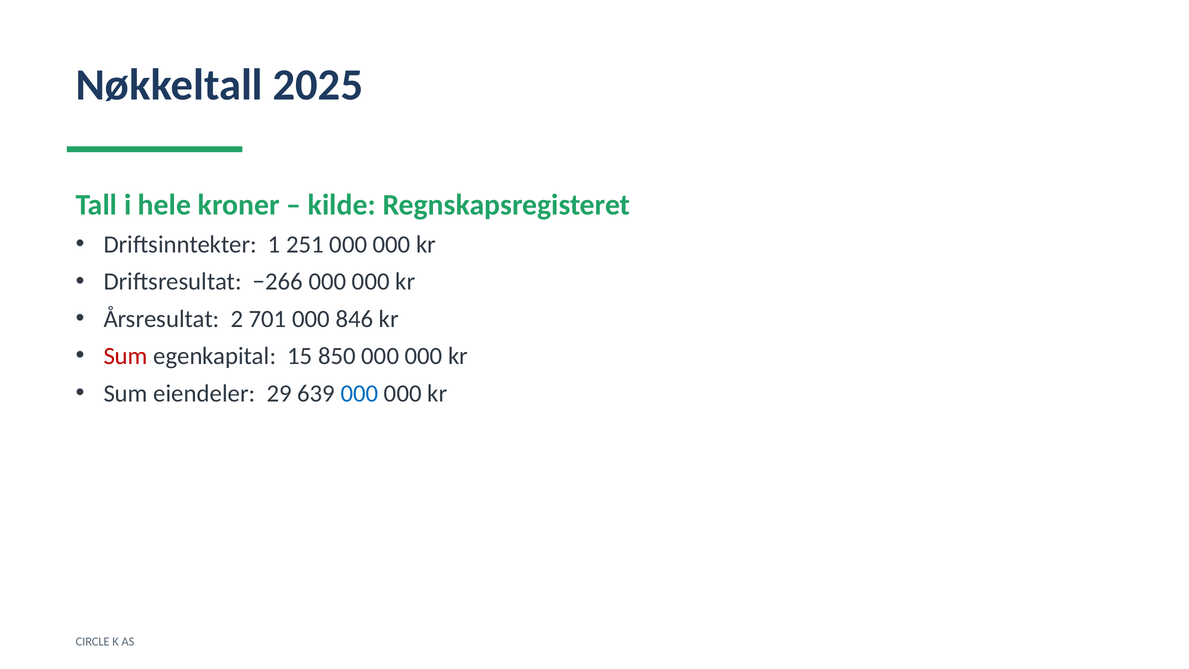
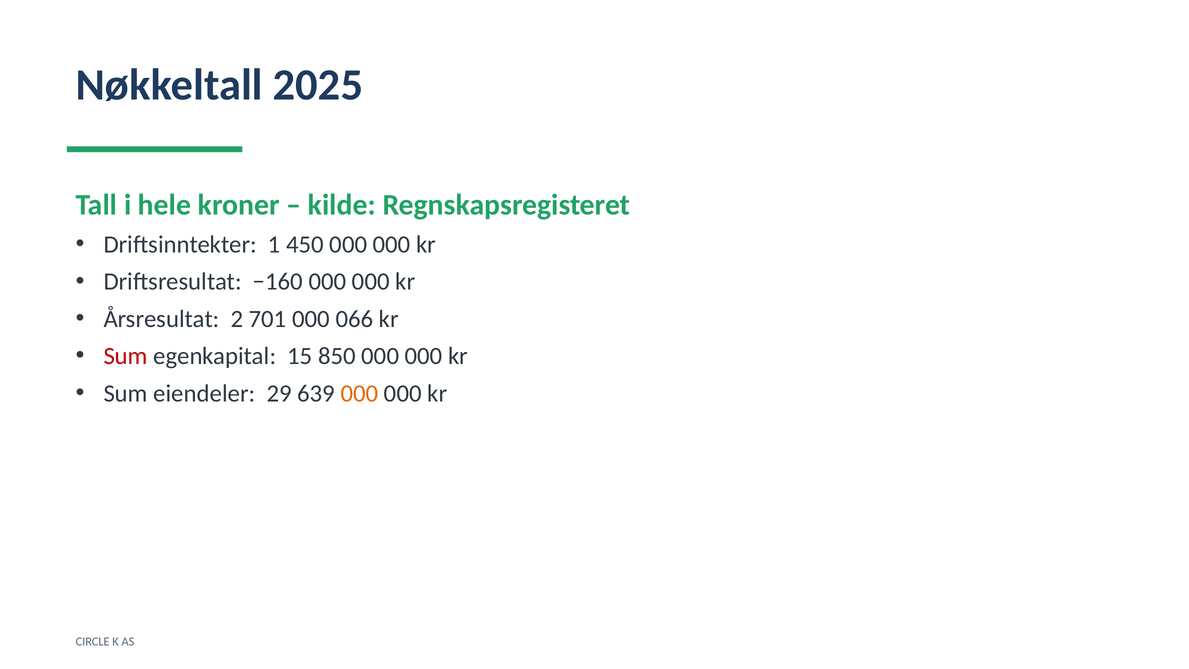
251: 251 -> 450 (305, 244)
−266: −266 -> −160 (278, 282)
846: 846 -> 066 (354, 319)
000 colour: blue -> orange (360, 393)
